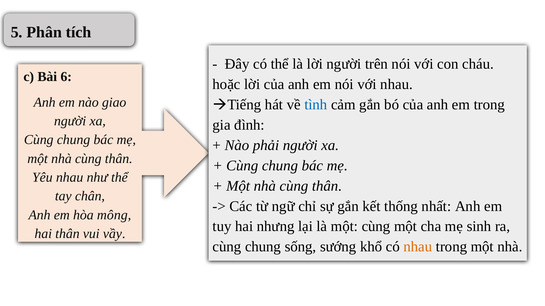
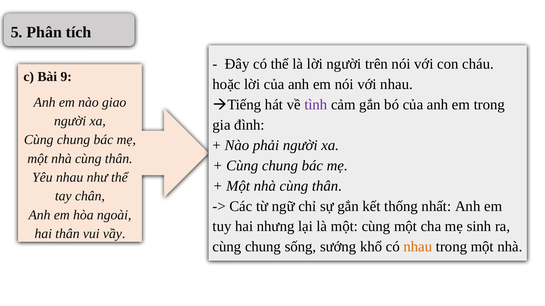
6: 6 -> 9 (66, 77)
tình colour: blue -> purple (316, 105)
mông: mông -> ngoài (114, 215)
